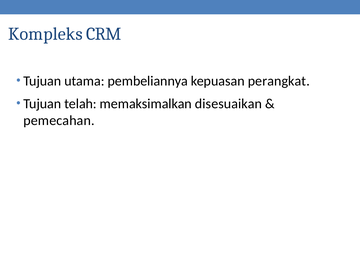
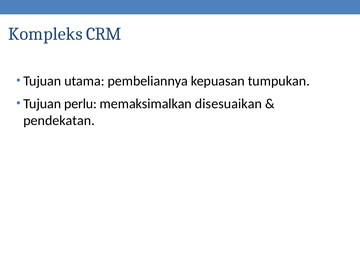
perangkat: perangkat -> tumpukan (279, 81)
telah: telah -> perlu (81, 104)
pemecahan: pemecahan -> pendekatan (59, 121)
